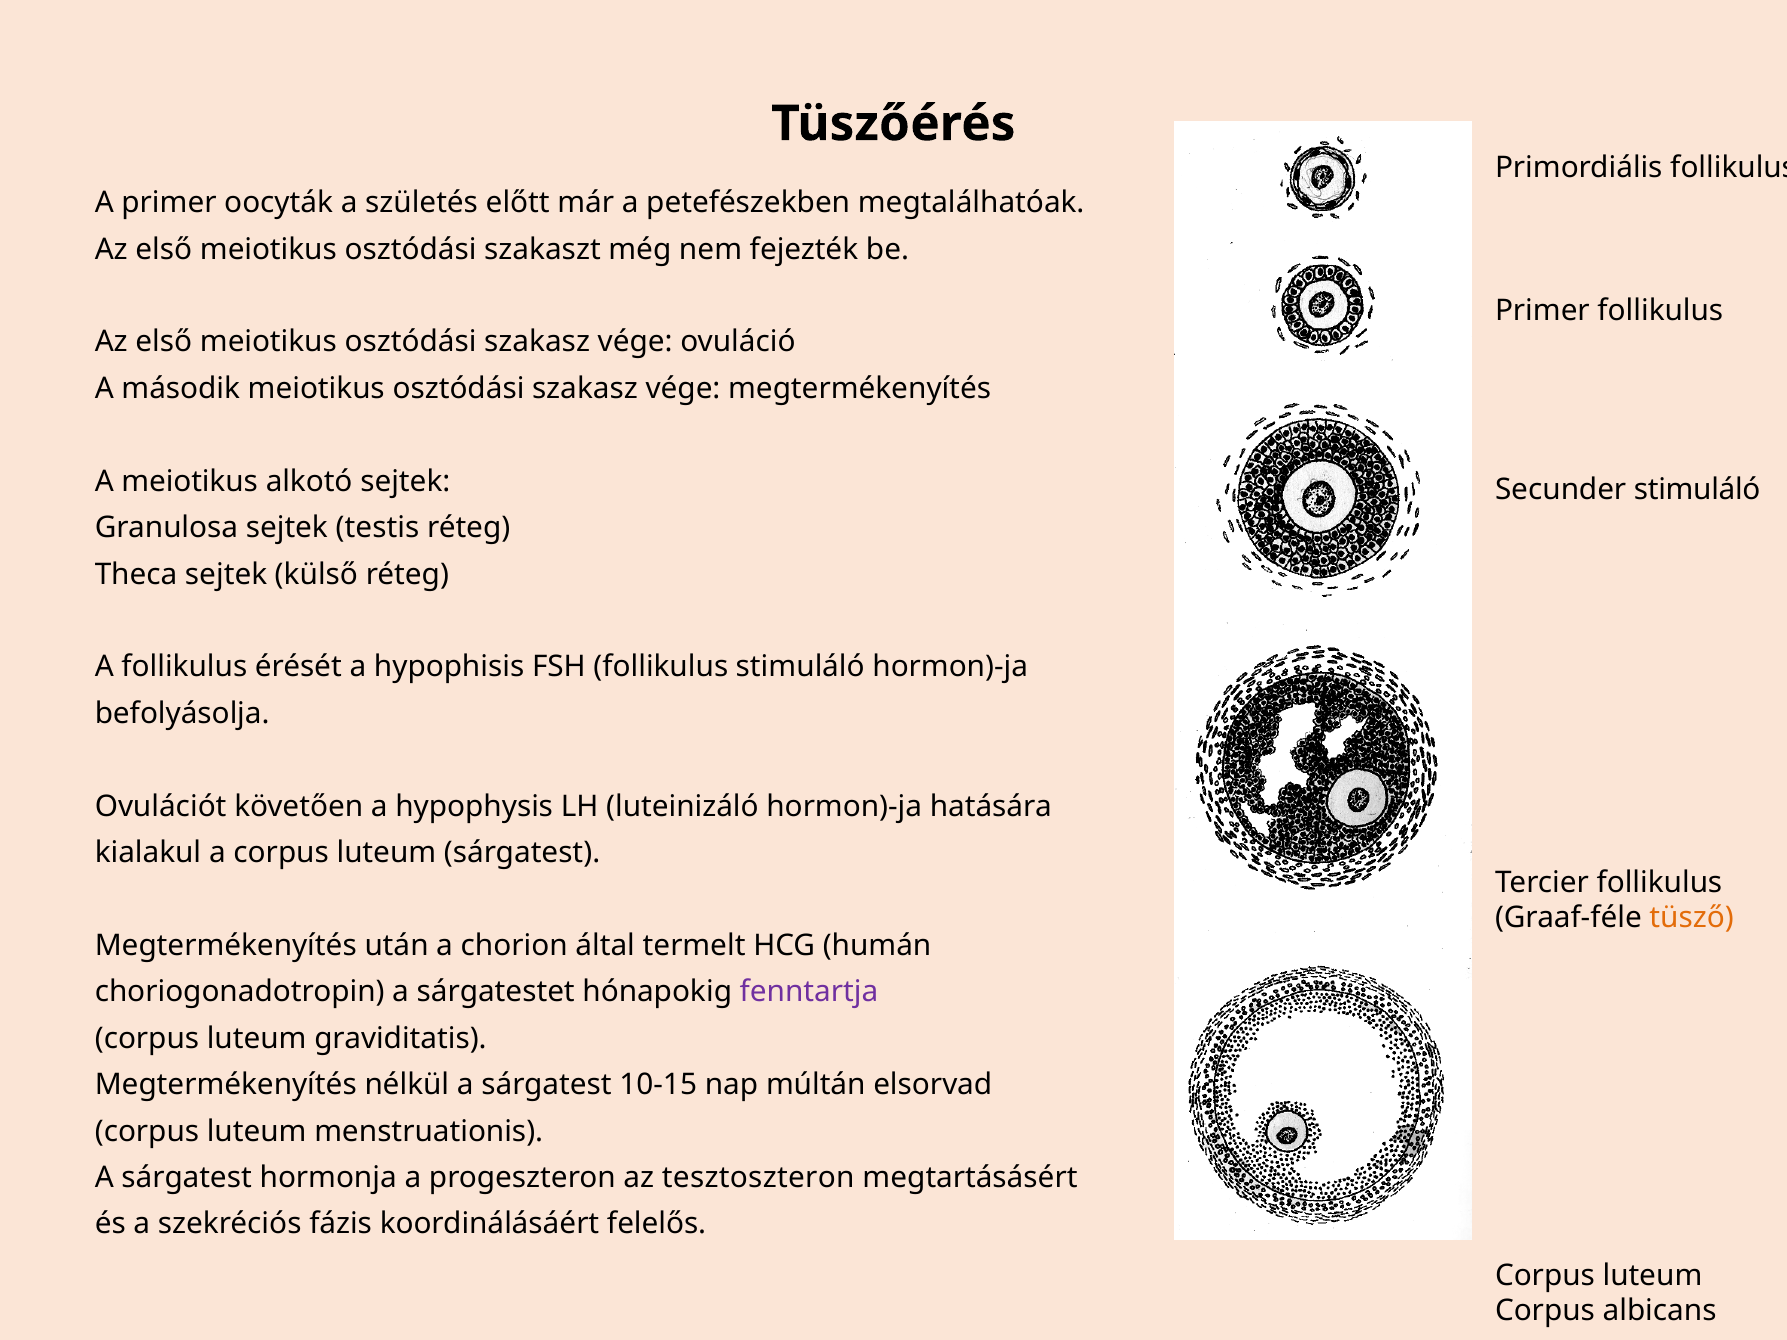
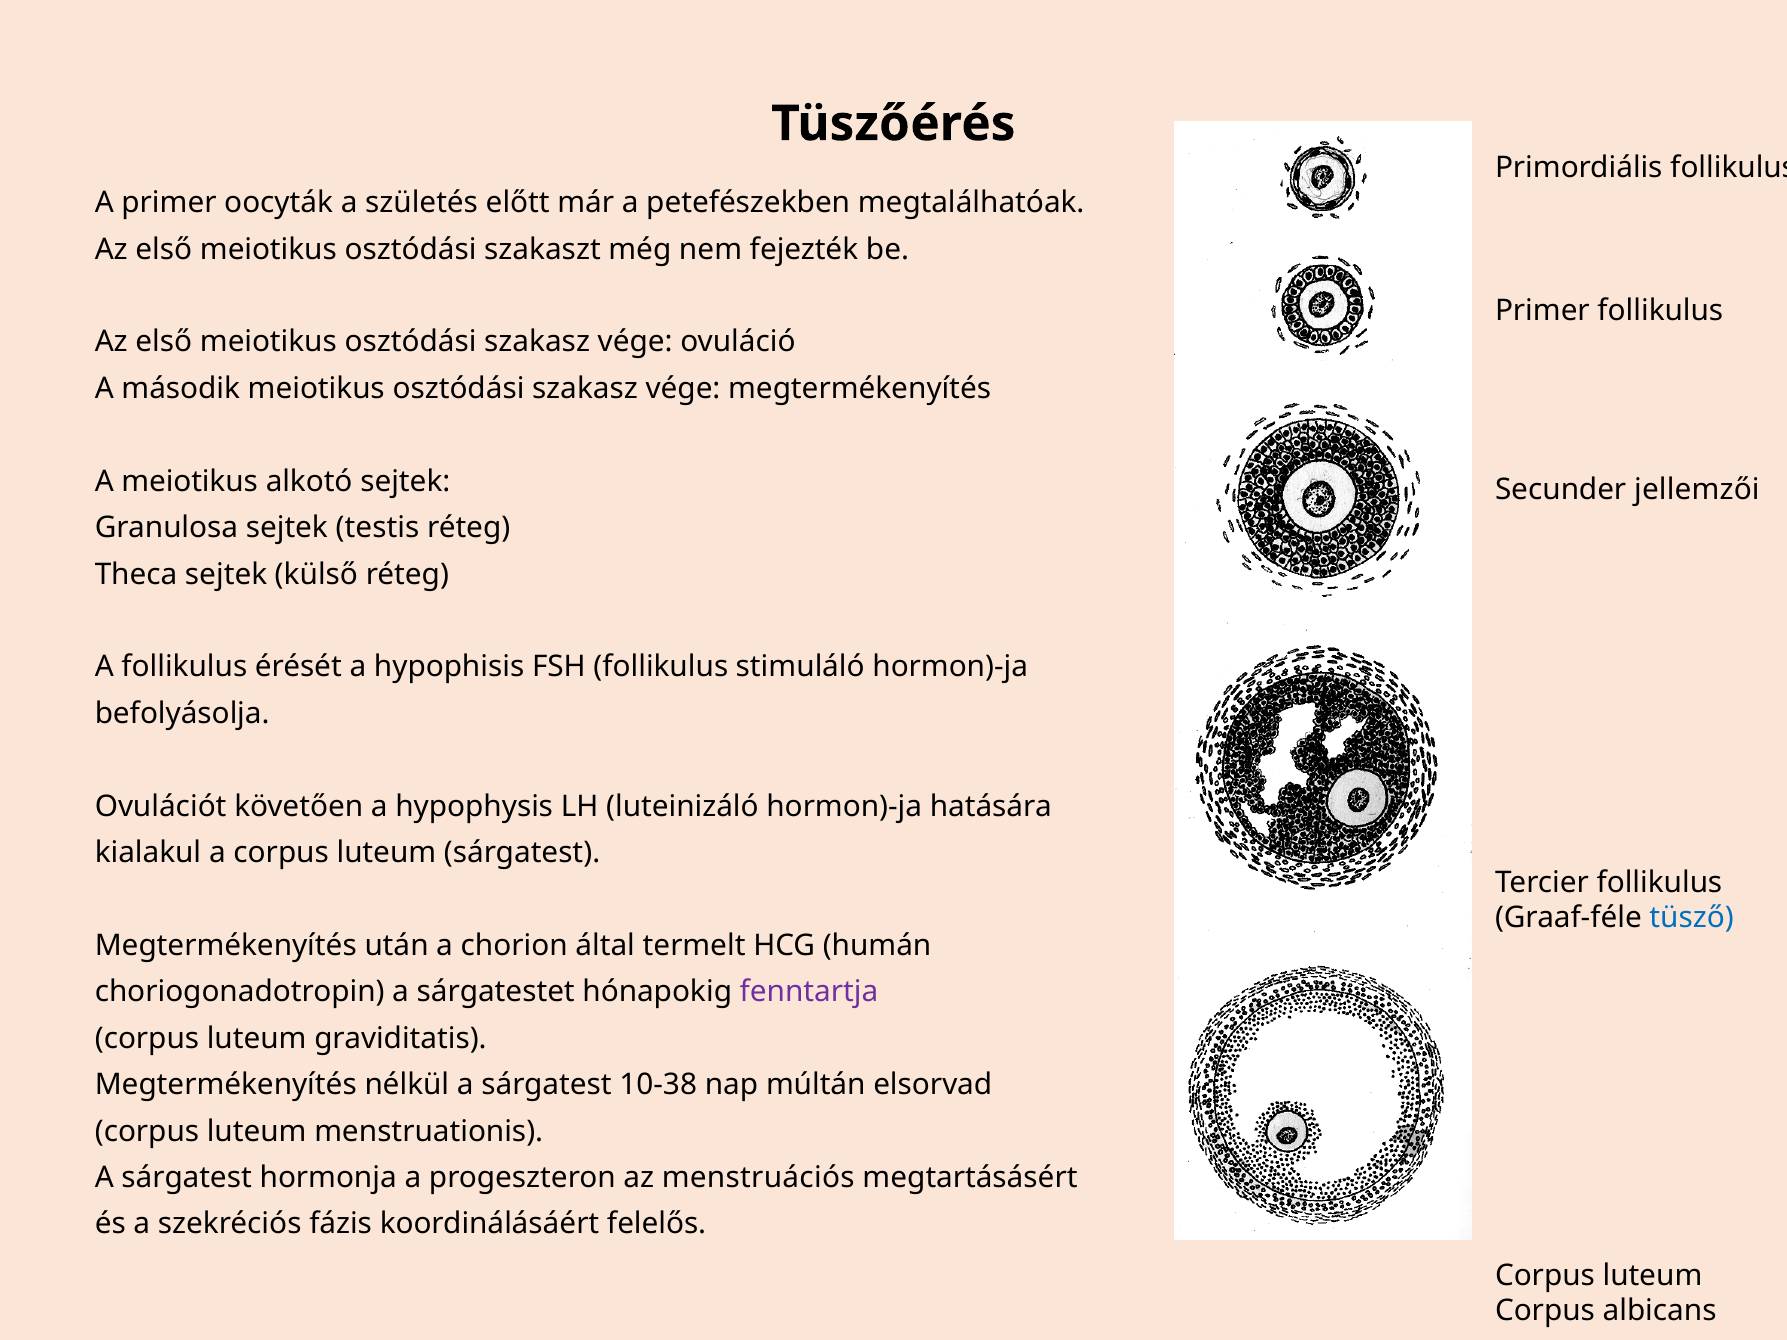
Secunder stimuláló: stimuláló -> jellemzői (1697, 489)
tüsző colour: orange -> blue (1692, 918)
10-15: 10-15 -> 10-38 (658, 1085)
tesztoszteron: tesztoszteron -> menstruációs (758, 1178)
